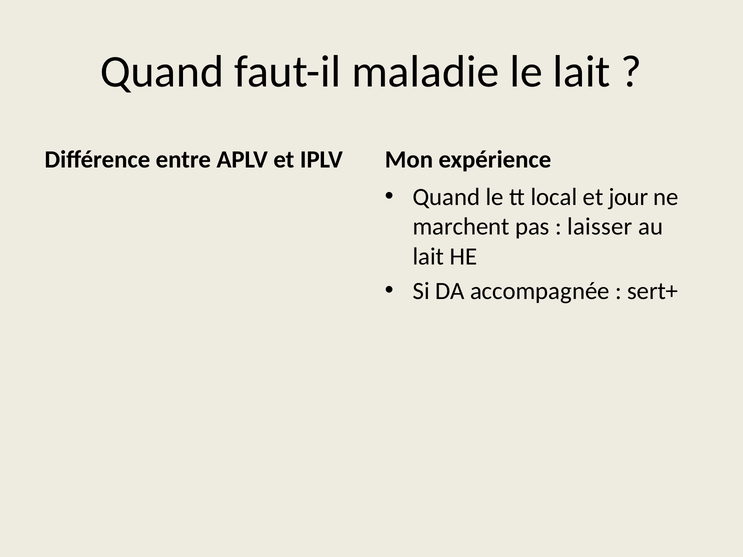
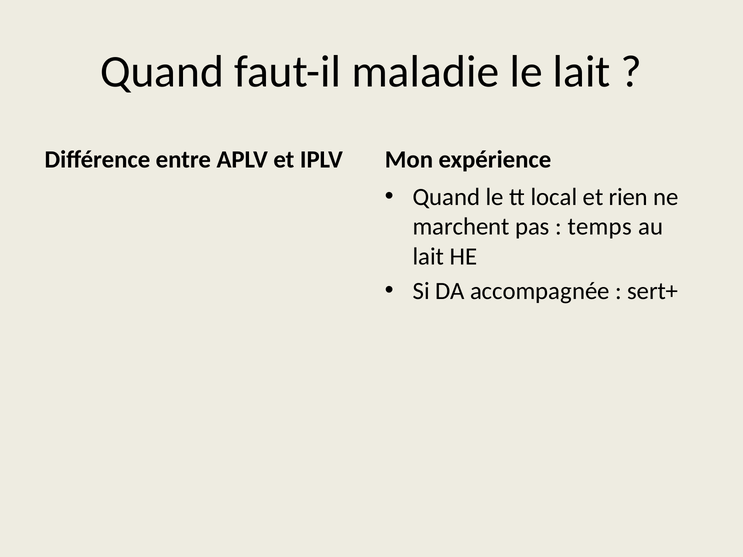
jour: jour -> rien (628, 197)
laisser: laisser -> temps (600, 227)
